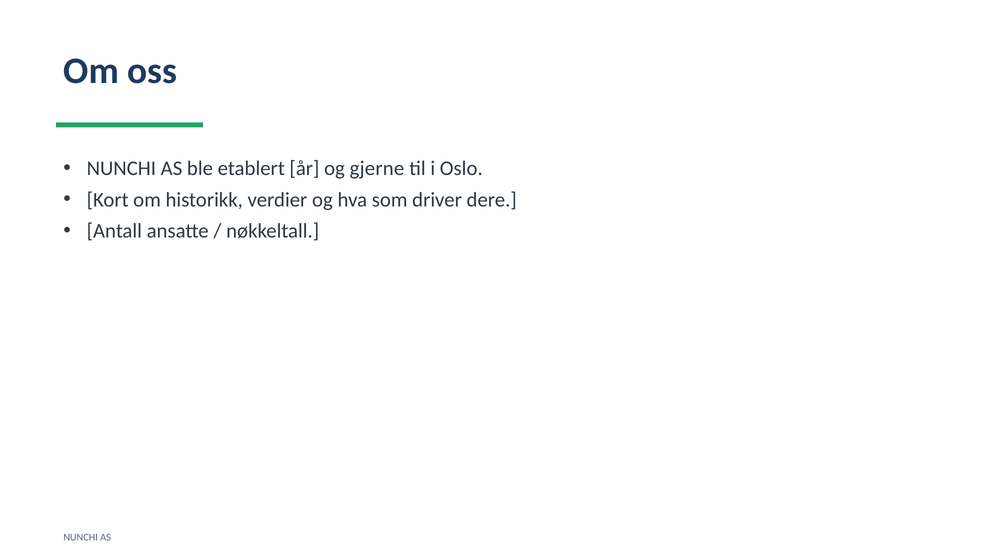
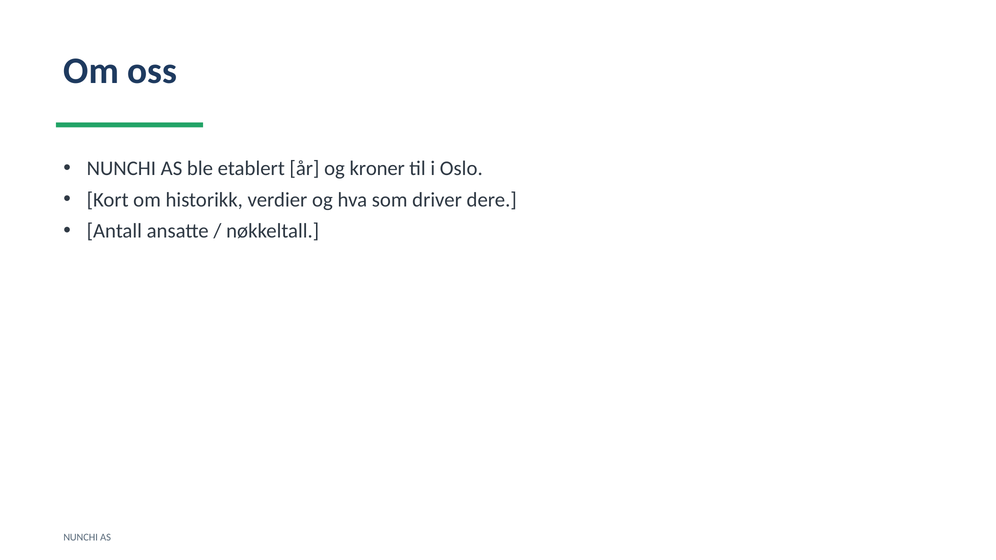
gjerne: gjerne -> kroner (377, 169)
